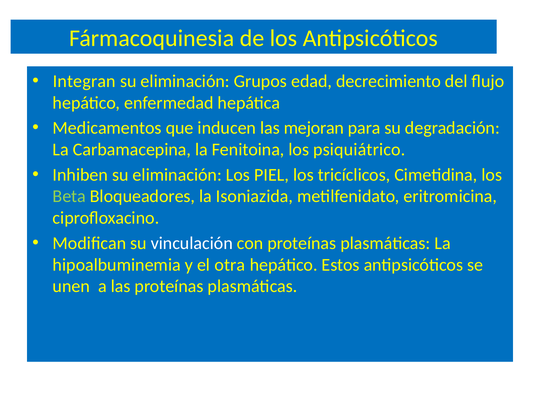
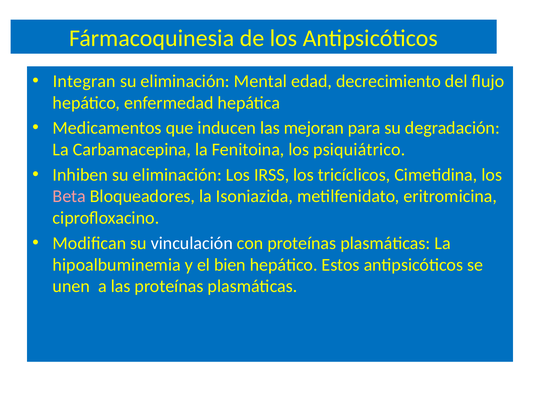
Grupos: Grupos -> Mental (260, 81)
PIEL: PIEL -> IRSS (272, 175)
Beta colour: light green -> pink (69, 196)
otra: otra -> bien (230, 265)
